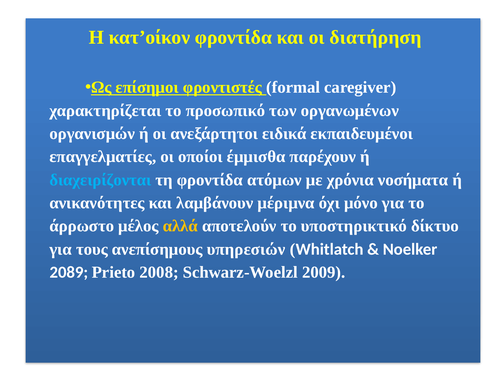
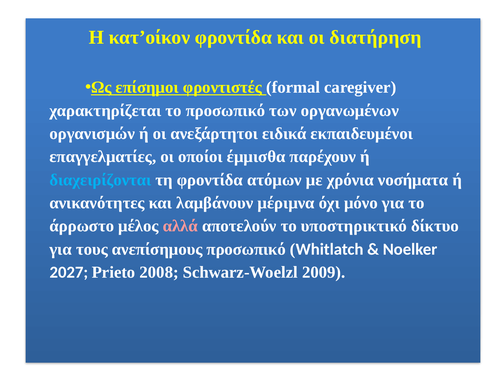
αλλά colour: yellow -> pink (180, 226)
ανεπίσημους υπηρεσιών: υπηρεσιών -> προσωπικό (246, 249)
2089: 2089 -> 2027 (69, 272)
